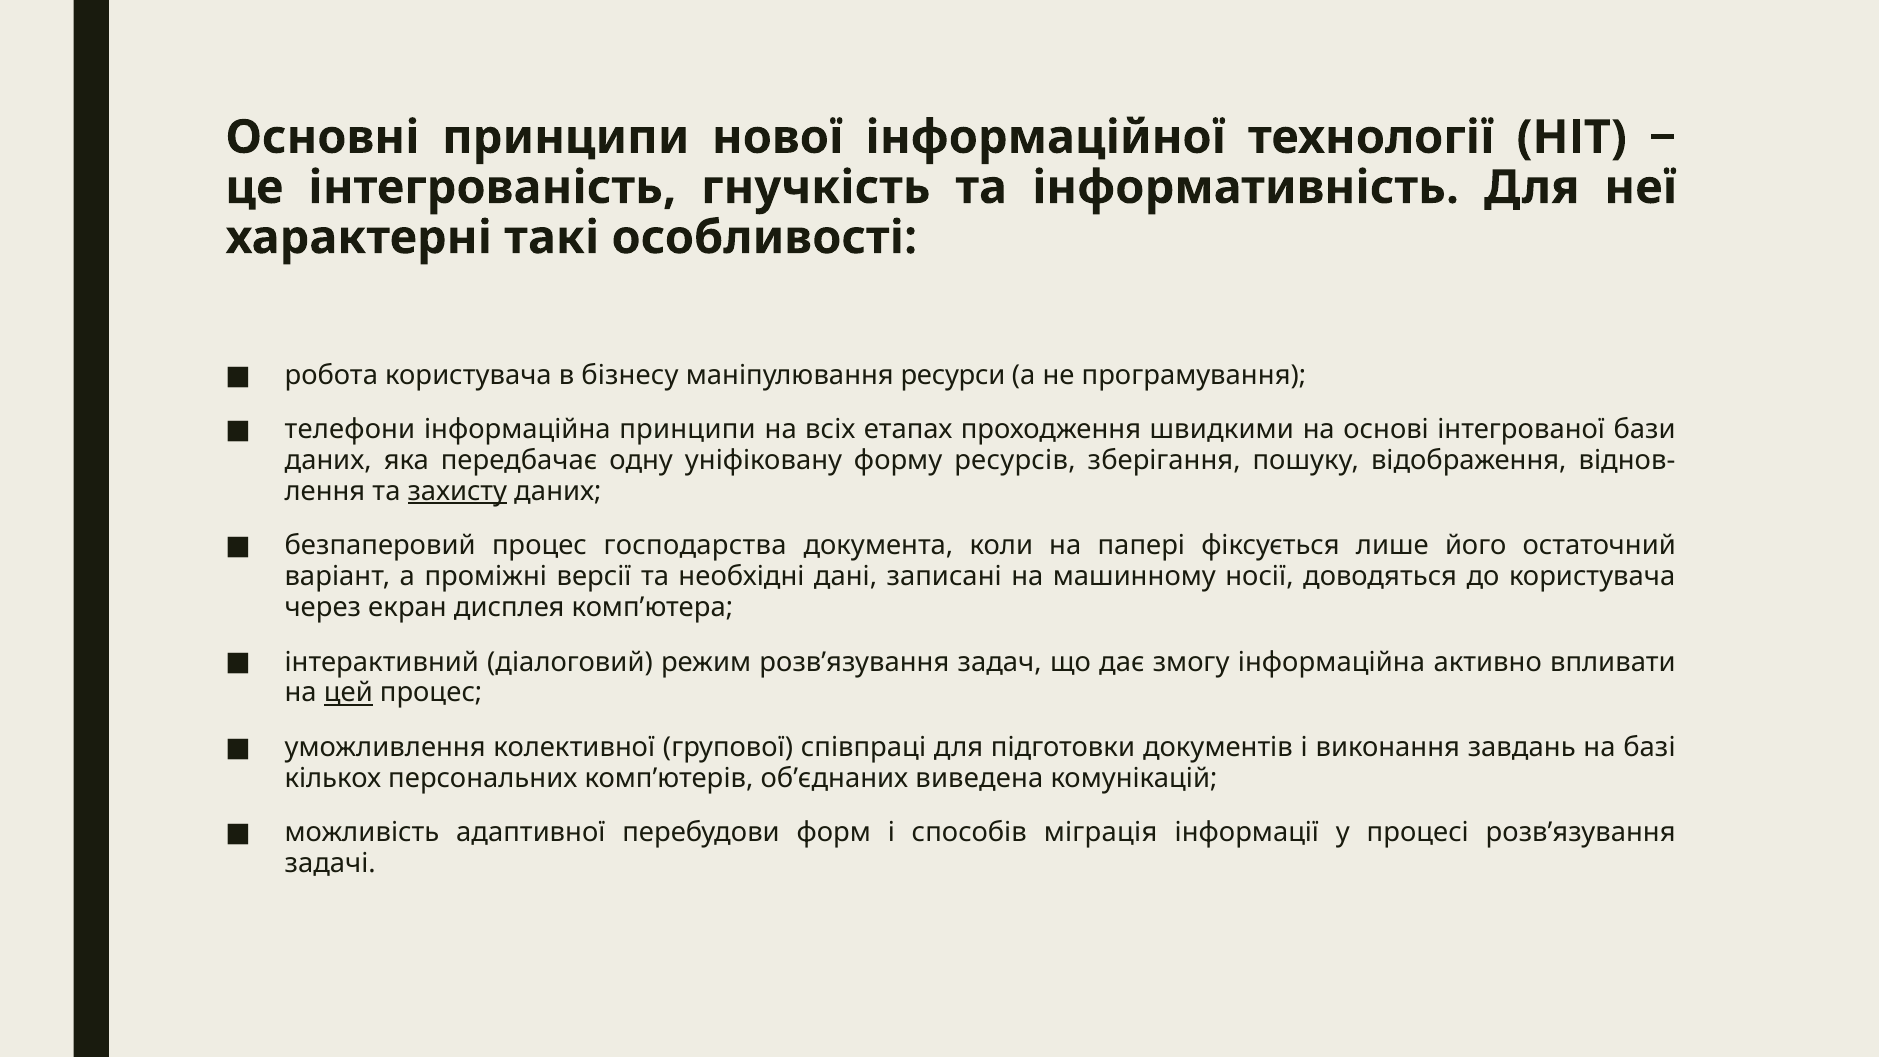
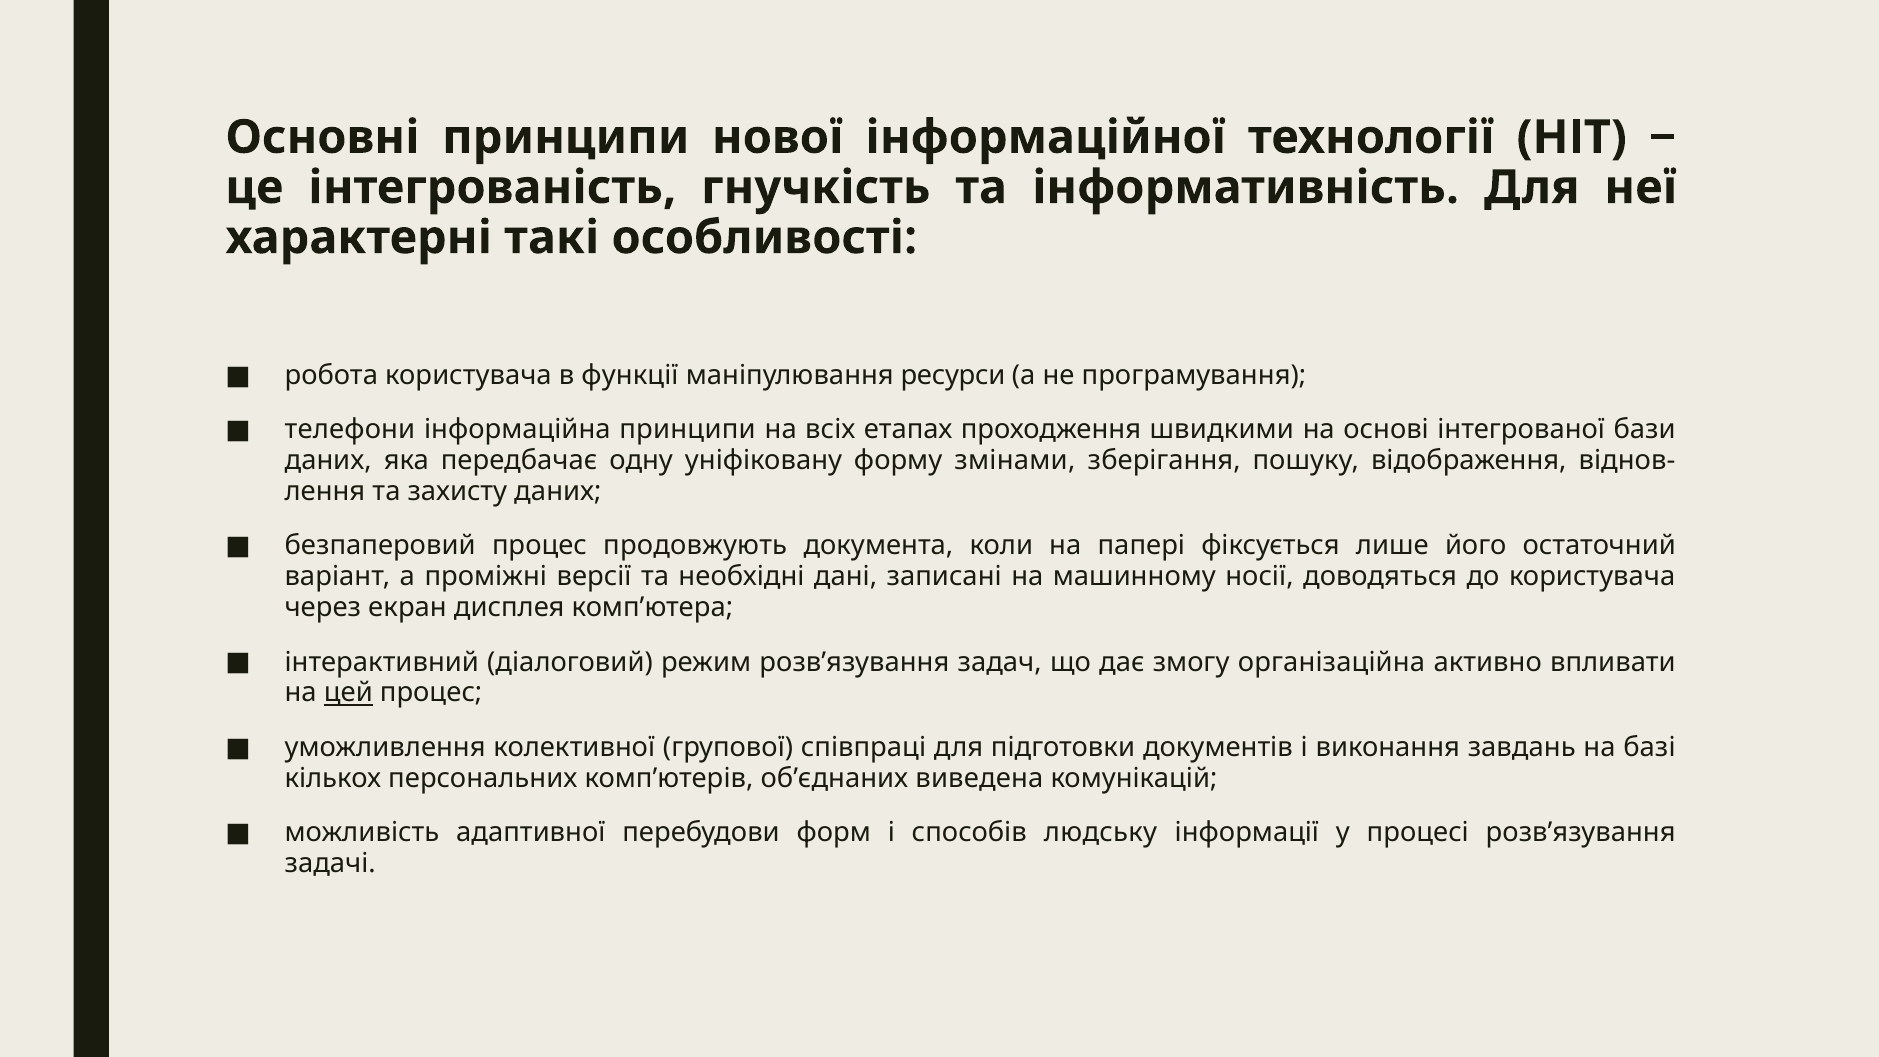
бізнесу: бізнесу -> функції (630, 375)
ресурсів: ресурсів -> змінами (1015, 460)
захисту underline: present -> none (457, 491)
господарства: господарства -> продовжують (695, 546)
змогу інформаційна: інформаційна -> організаційна (1331, 662)
міграція: міграція -> людську (1101, 833)
